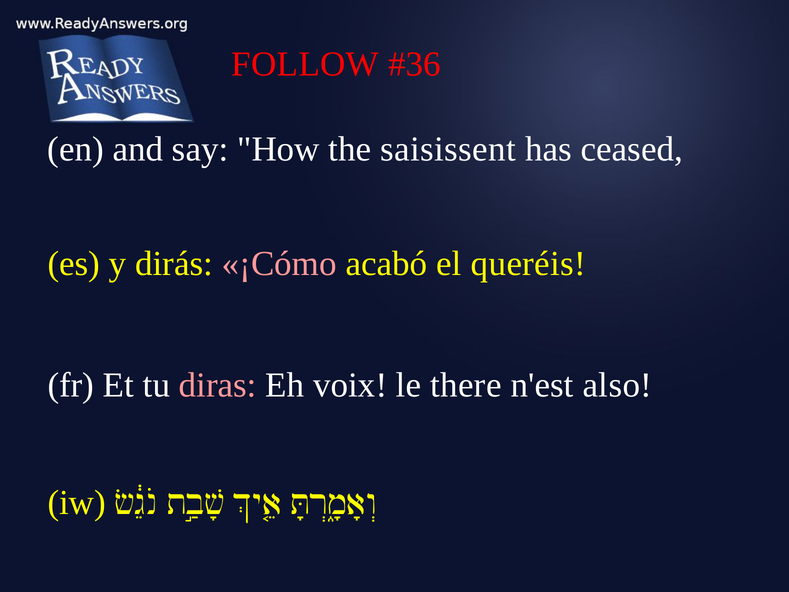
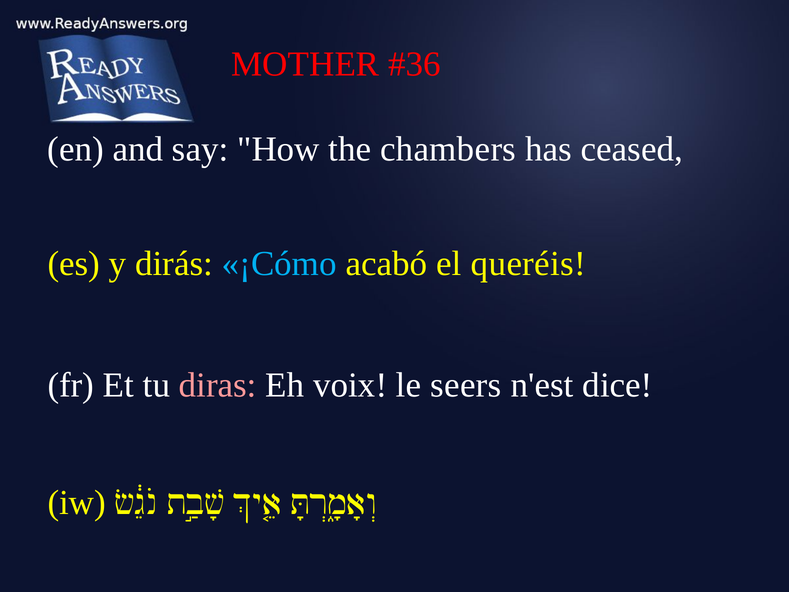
FOLLOW: FOLLOW -> MOTHER (305, 64)
saisissent: saisissent -> chambers (448, 149)
¡Cómo colour: pink -> light blue (279, 263)
there: there -> seers (466, 385)
also: also -> dice (617, 385)
